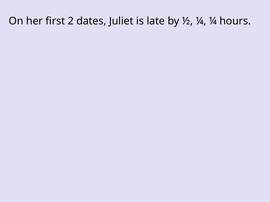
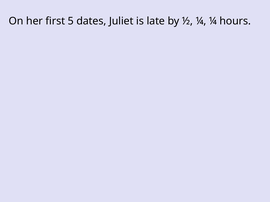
2: 2 -> 5 (71, 21)
